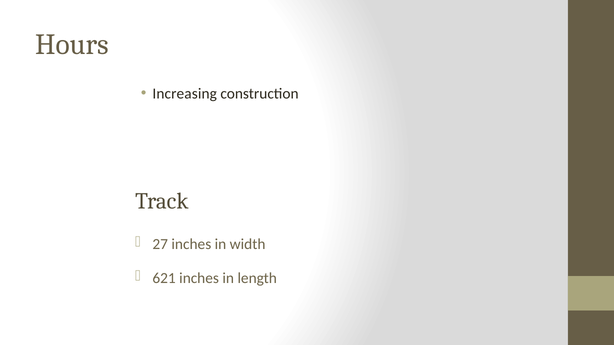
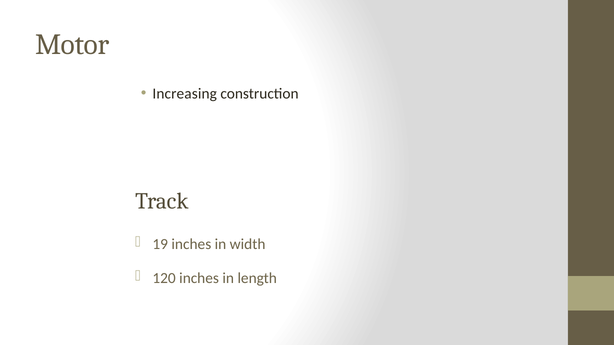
Hours: Hours -> Motor (72, 45)
27: 27 -> 19 (160, 245)
621: 621 -> 120 (164, 279)
